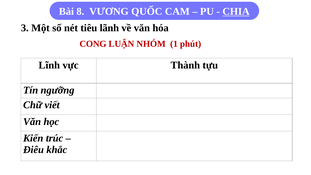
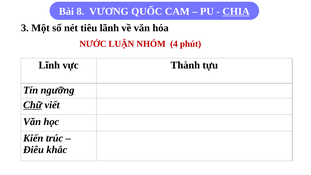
CONG: CONG -> NƯỚC (93, 44)
1: 1 -> 4 (174, 44)
Chữ underline: none -> present (33, 105)
